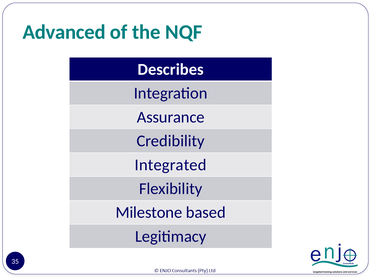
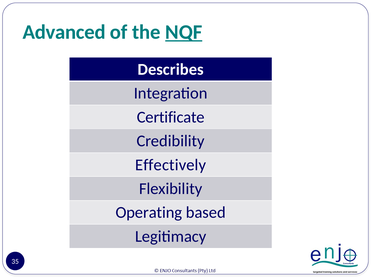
NQF underline: none -> present (184, 32)
Assurance: Assurance -> Certificate (171, 117)
Integrated: Integrated -> Effectively (171, 165)
Milestone: Milestone -> Operating (149, 213)
